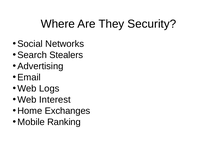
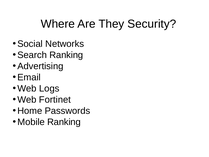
Search Stealers: Stealers -> Ranking (66, 55)
Interest: Interest -> Fortinet (55, 100)
Exchanges: Exchanges -> Passwords (68, 111)
